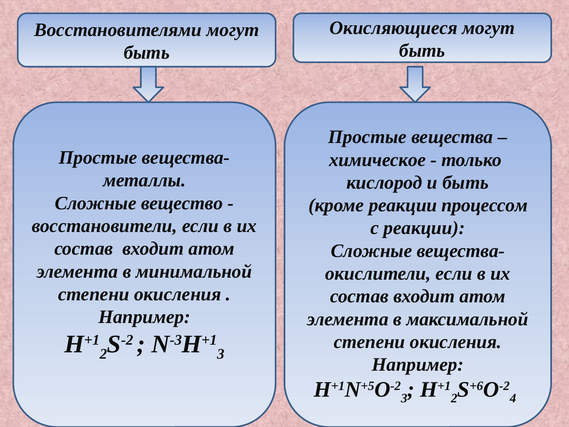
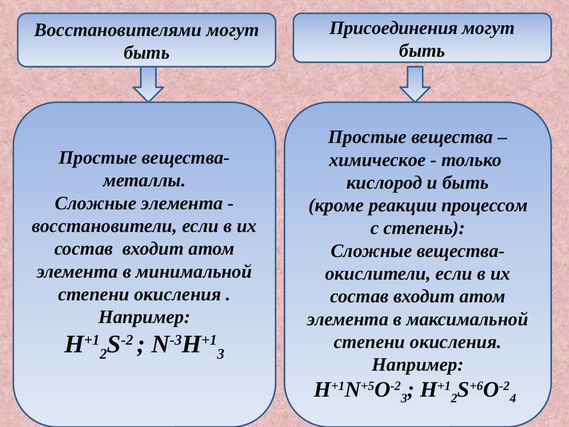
Окисляющиеся: Окисляющиеся -> Присоединения (394, 28)
Сложные вещество: вещество -> элемента (182, 203)
с реакции: реакции -> степень (424, 228)
